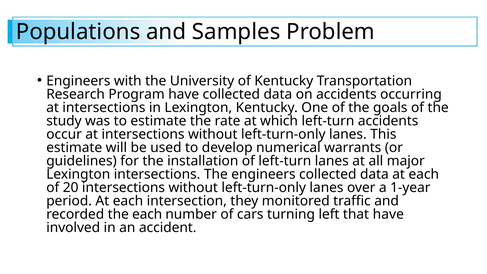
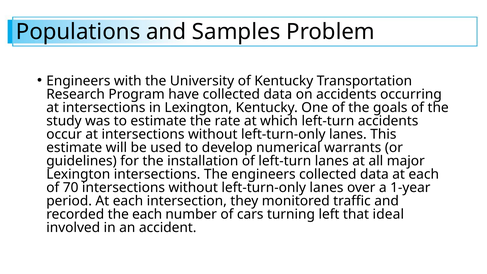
20: 20 -> 70 (71, 188)
that have: have -> ideal (388, 214)
